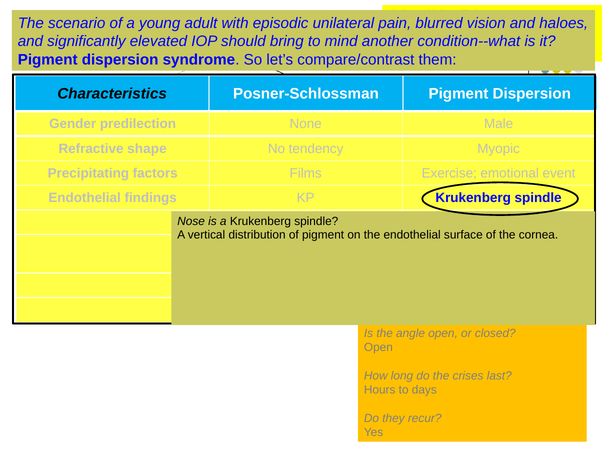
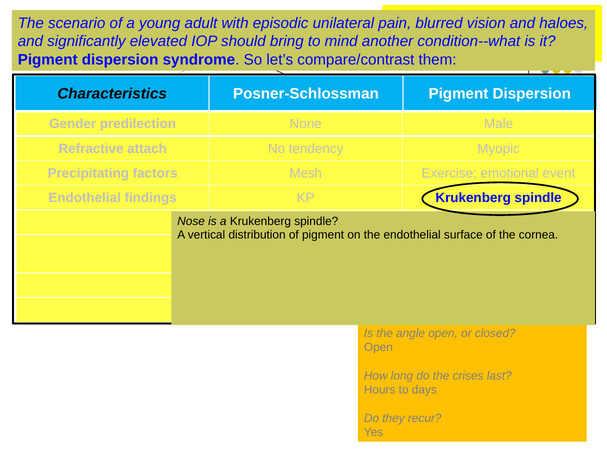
shape: shape -> attach (147, 149)
Films: Films -> Mesh (306, 173)
